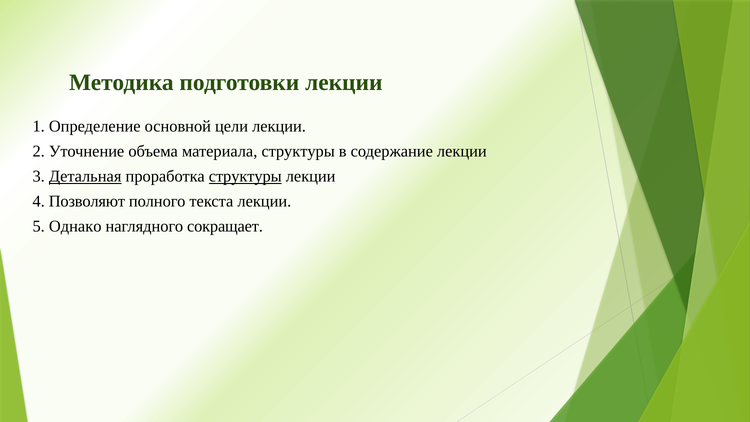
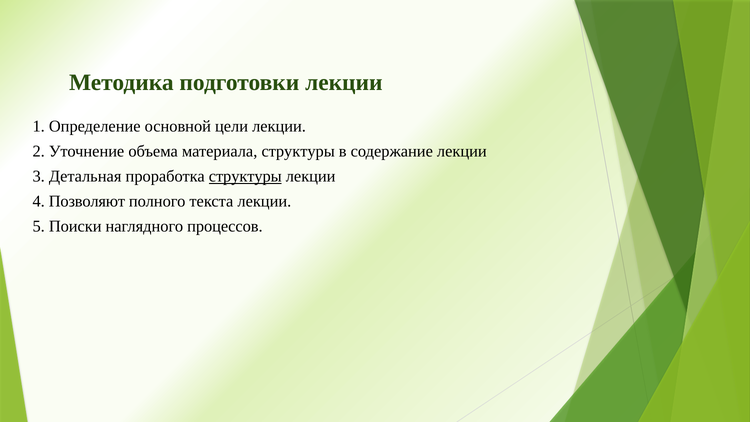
Детальная underline: present -> none (85, 176)
Однако: Однако -> Поиски (75, 226)
сокращает: сокращает -> процессов (225, 226)
